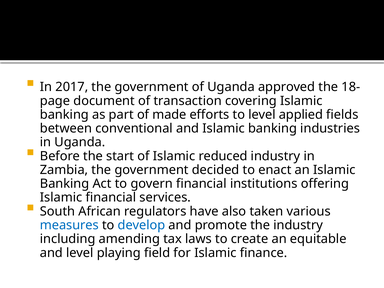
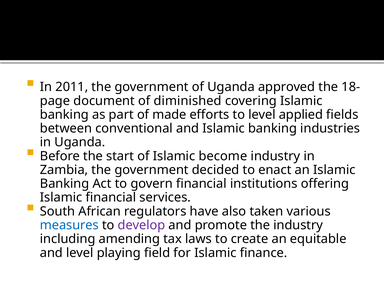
2017: 2017 -> 2011 (72, 87)
transaction: transaction -> diminished (188, 101)
reduced: reduced -> become (223, 156)
develop colour: blue -> purple (141, 225)
